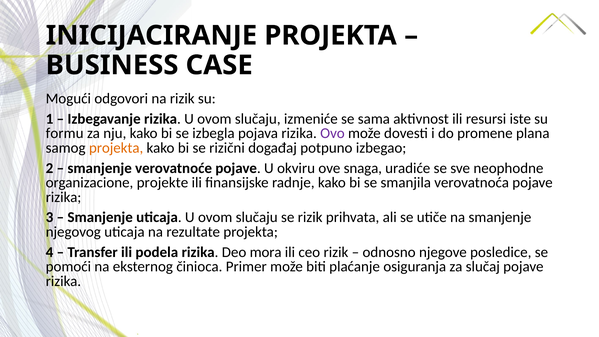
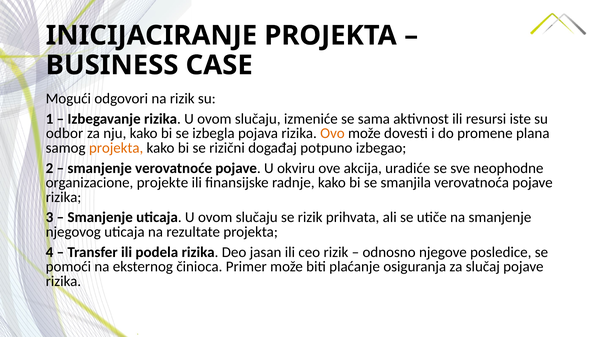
formu: formu -> odbor (65, 133)
Ovo colour: purple -> orange (332, 133)
snaga: snaga -> akcija (363, 168)
mora: mora -> jasan (266, 252)
